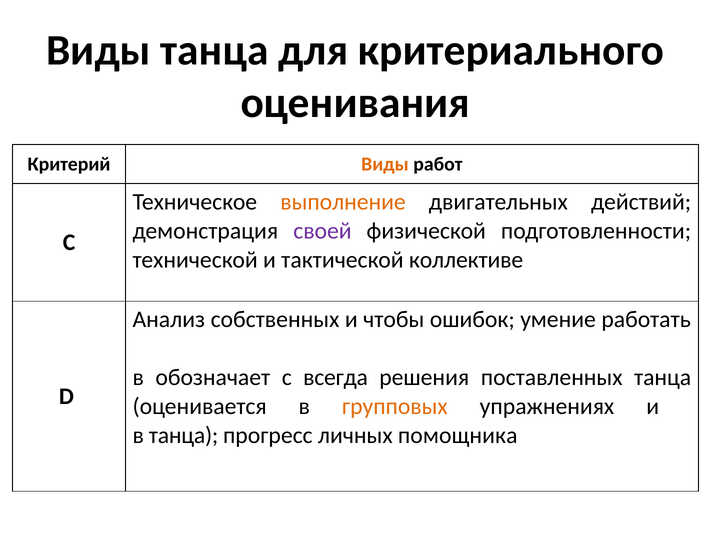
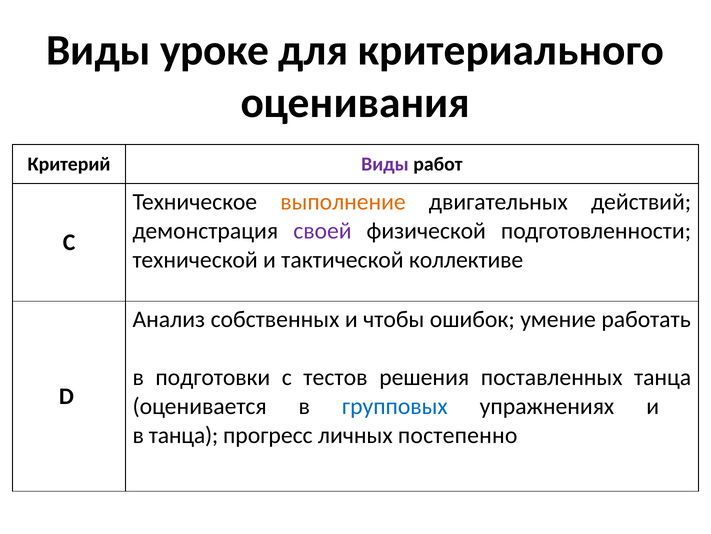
Виды танца: танца -> уроке (215, 51)
Виды colour: orange -> purple (385, 164)
обозначает: обозначает -> подготовки (213, 377)
всегда: всегда -> тестов (335, 377)
групповых colour: orange -> blue (395, 406)
помощника: помощника -> постепенно (458, 435)
